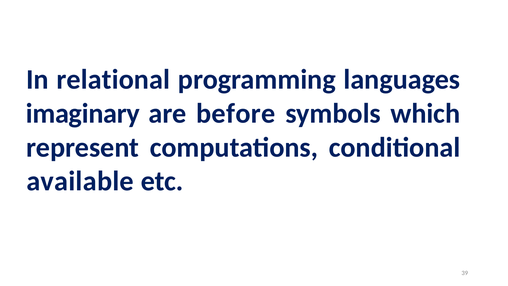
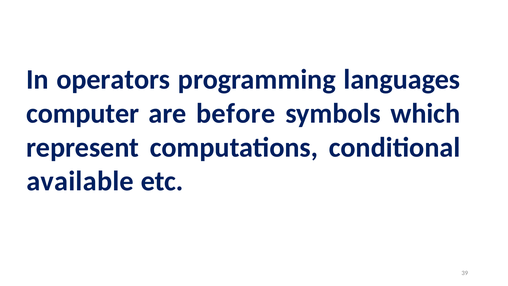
relational: relational -> operators (113, 80)
imaginary: imaginary -> computer (83, 113)
